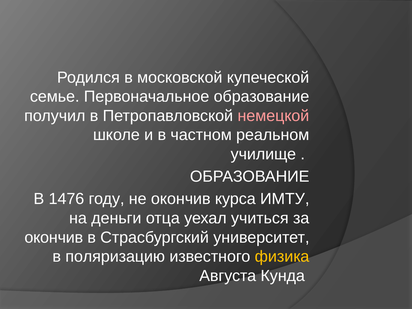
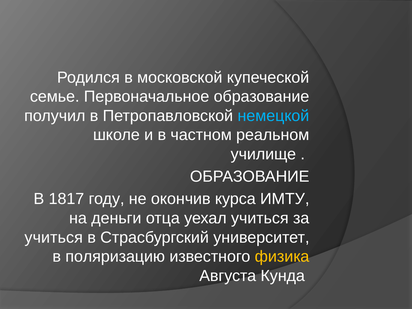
немецкой colour: pink -> light blue (273, 116)
1476: 1476 -> 1817 (66, 199)
окончив: окончив -> учиться (54, 237)
